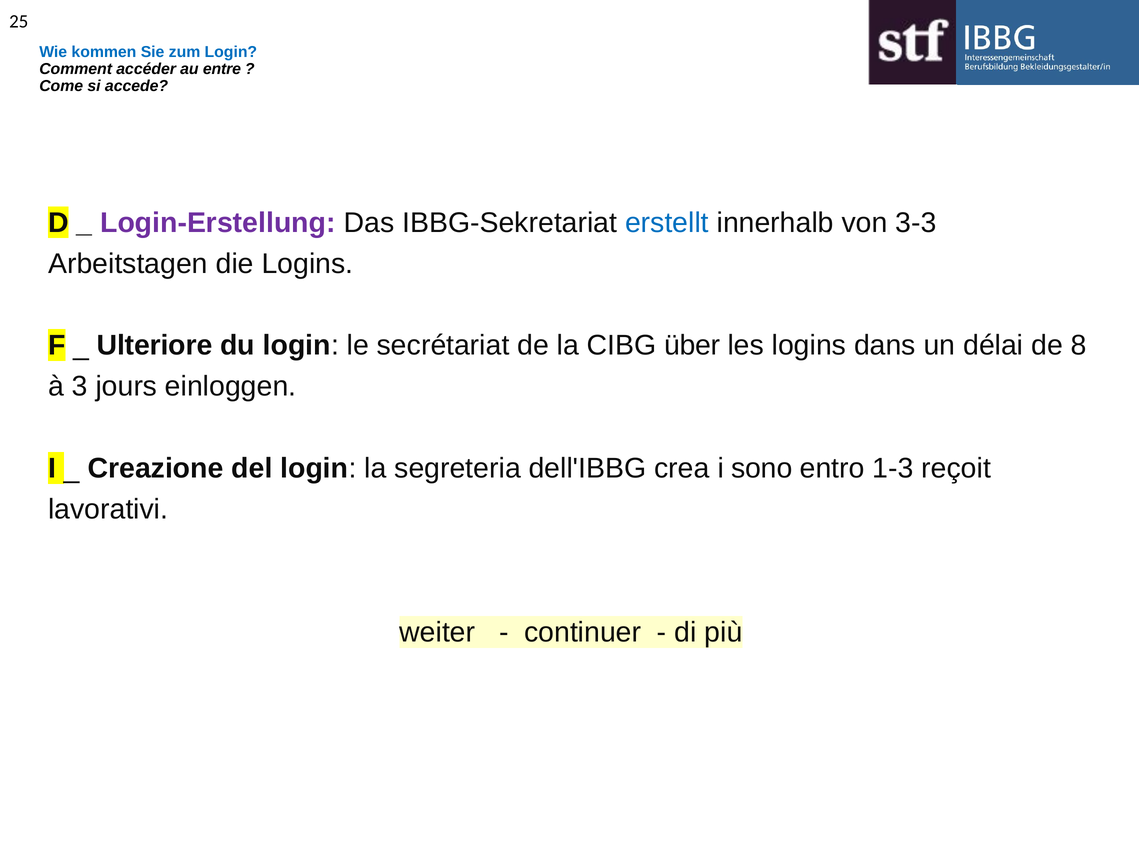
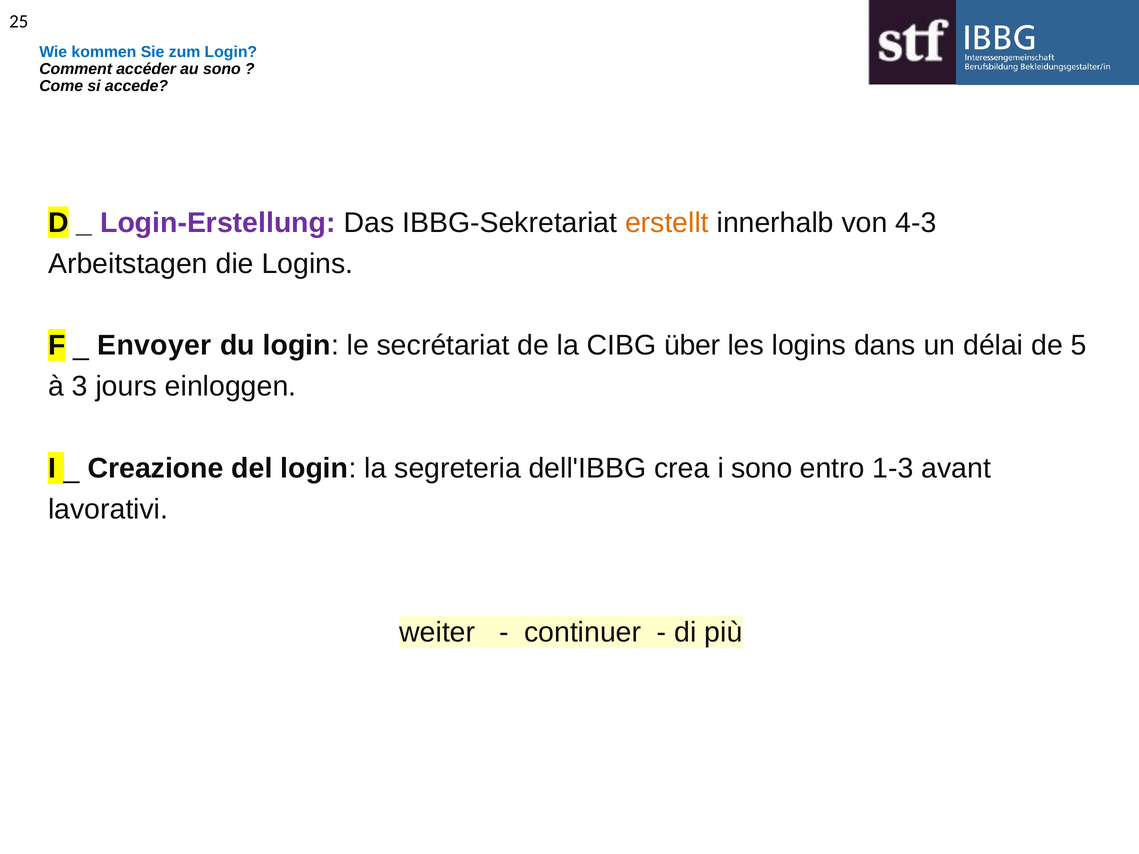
au entre: entre -> sono (222, 69)
erstellt colour: blue -> orange (667, 223)
3-3: 3-3 -> 4-3 (916, 223)
Ulteriore: Ulteriore -> Envoyer (154, 346)
8: 8 -> 5 (1079, 346)
reçoit: reçoit -> avant (956, 469)
